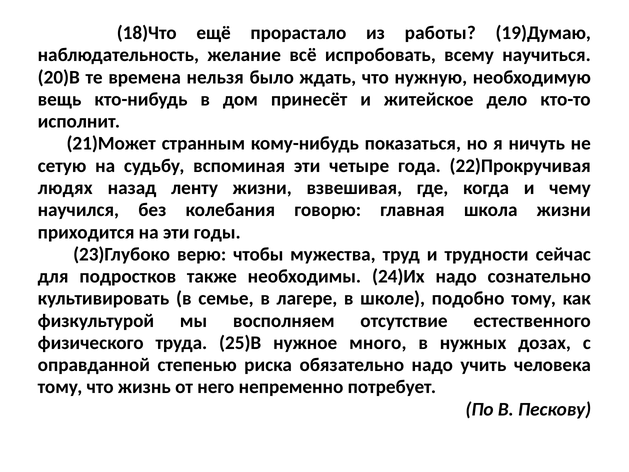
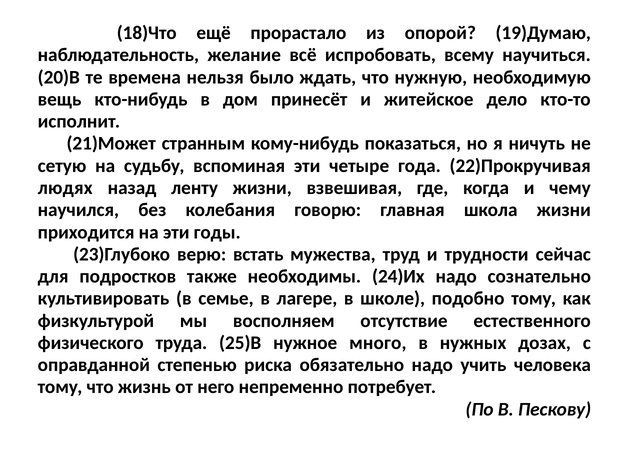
работы: работы -> опорой (440, 33)
чтобы: чтобы -> встать (258, 254)
